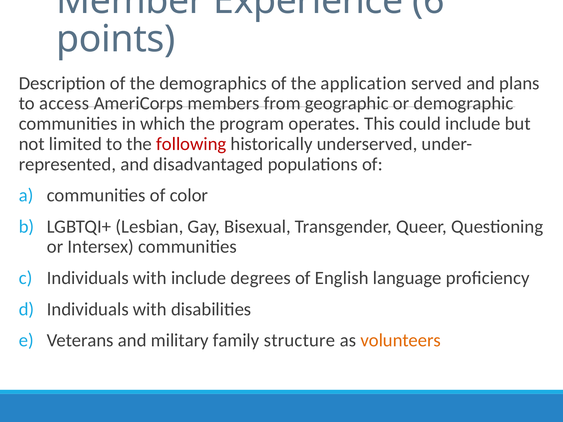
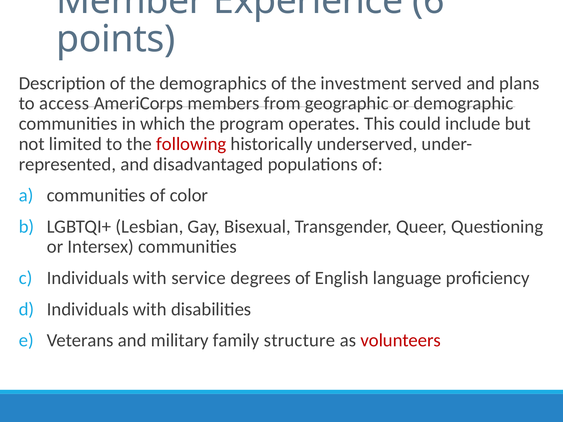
application: application -> investment (364, 83)
with include: include -> service (199, 278)
volunteers colour: orange -> red (401, 341)
